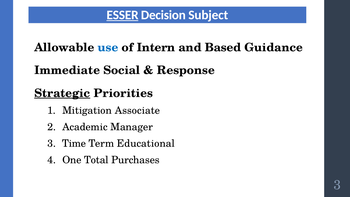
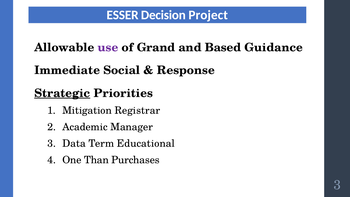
ESSER underline: present -> none (123, 15)
Subject: Subject -> Project (208, 15)
use colour: blue -> purple (108, 48)
Intern: Intern -> Grand (156, 48)
Associate: Associate -> Registrar (137, 111)
Time: Time -> Data (74, 144)
Total: Total -> Than (96, 160)
